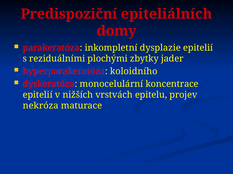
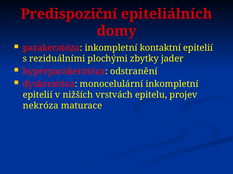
dysplazie: dysplazie -> kontaktní (160, 48)
koloidního: koloidního -> odstranění (134, 72)
monocelulární koncentrace: koncentrace -> inkompletní (172, 84)
